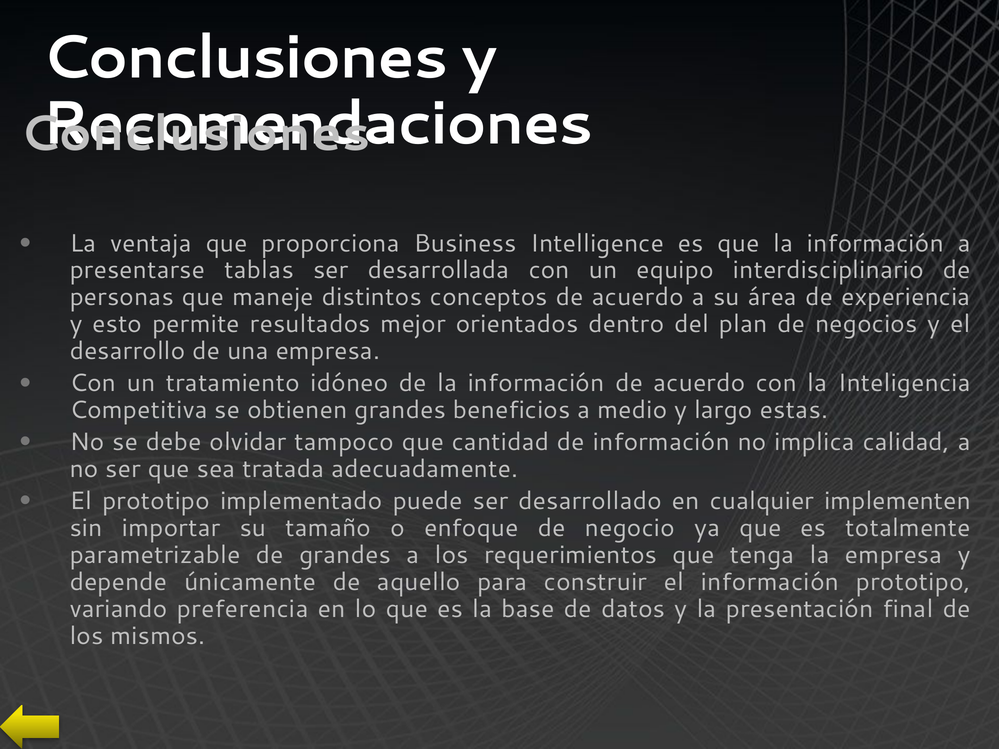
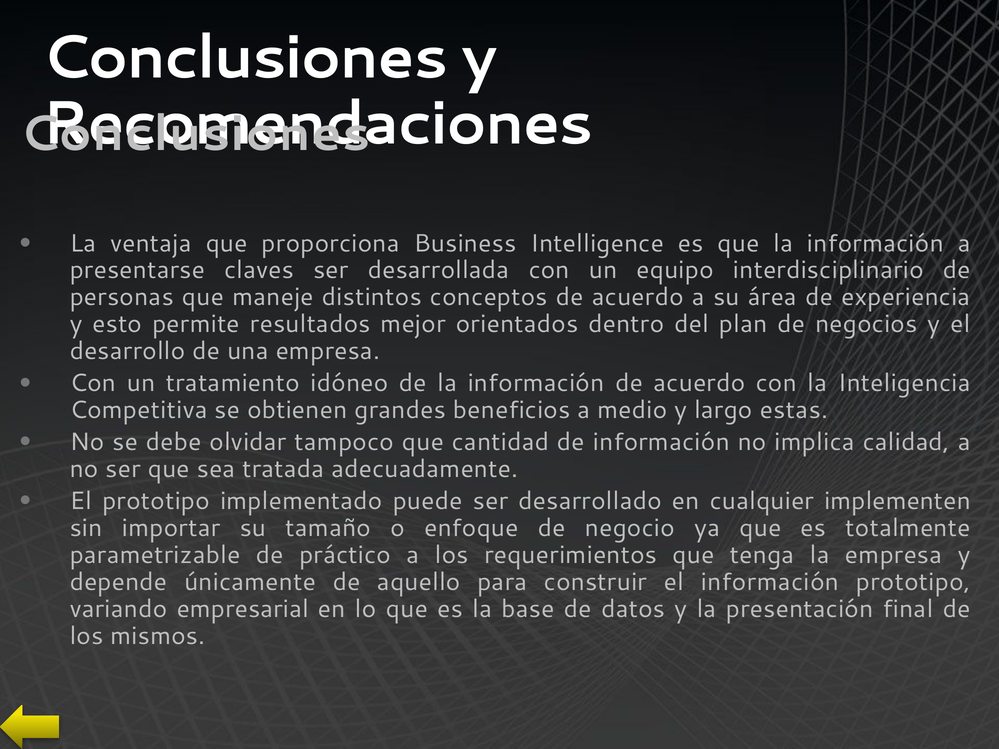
tablas: tablas -> claves (259, 270)
de grandes: grandes -> práctico (345, 555)
preferencia: preferencia -> empresarial (243, 609)
